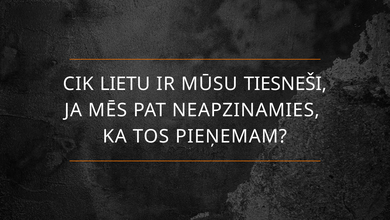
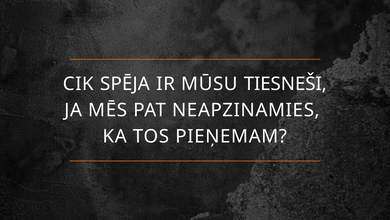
LIETU: LIETU -> SPĒJA (125, 84)
